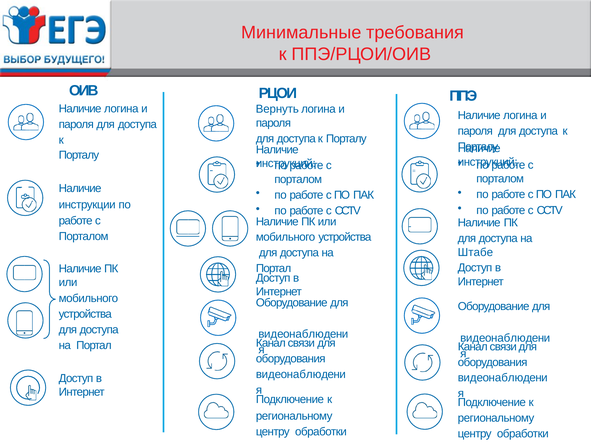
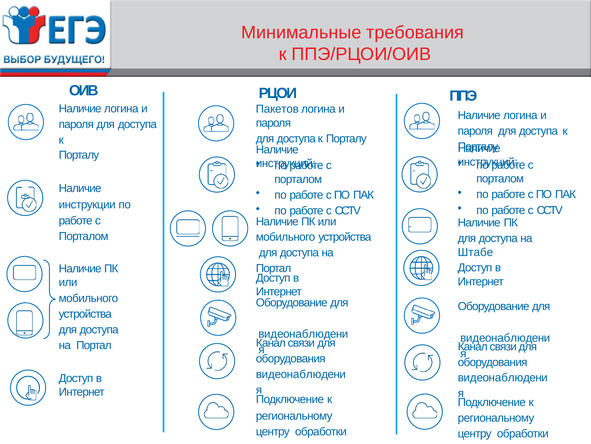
Вернуть: Вернуть -> Пакетов (277, 109)
